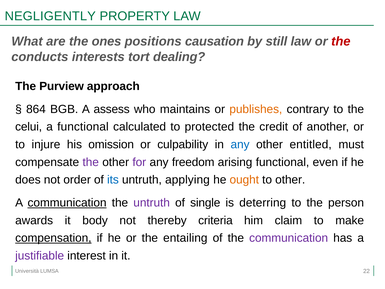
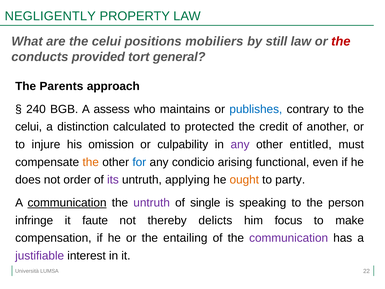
are the ones: ones -> celui (106, 41)
causation: causation -> mobiliers (214, 41)
interests: interests -> provided (98, 57)
dealing: dealing -> general (179, 57)
Purview: Purview -> Parents (61, 86)
864: 864 -> 240 (36, 109)
publishes colour: orange -> blue (256, 109)
a functional: functional -> distinction (83, 127)
any colour: blue -> purple (240, 144)
the colour: purple -> orange (91, 162)
for colour: purple -> blue (139, 162)
freedom: freedom -> condicio (193, 162)
its colour: blue -> purple (113, 180)
to other: other -> party (290, 180)
deterring: deterring -> speaking (263, 203)
awards: awards -> infringe (34, 220)
body: body -> faute (95, 220)
criteria: criteria -> delicts (215, 220)
claim: claim -> focus (288, 220)
compensation underline: present -> none (53, 238)
